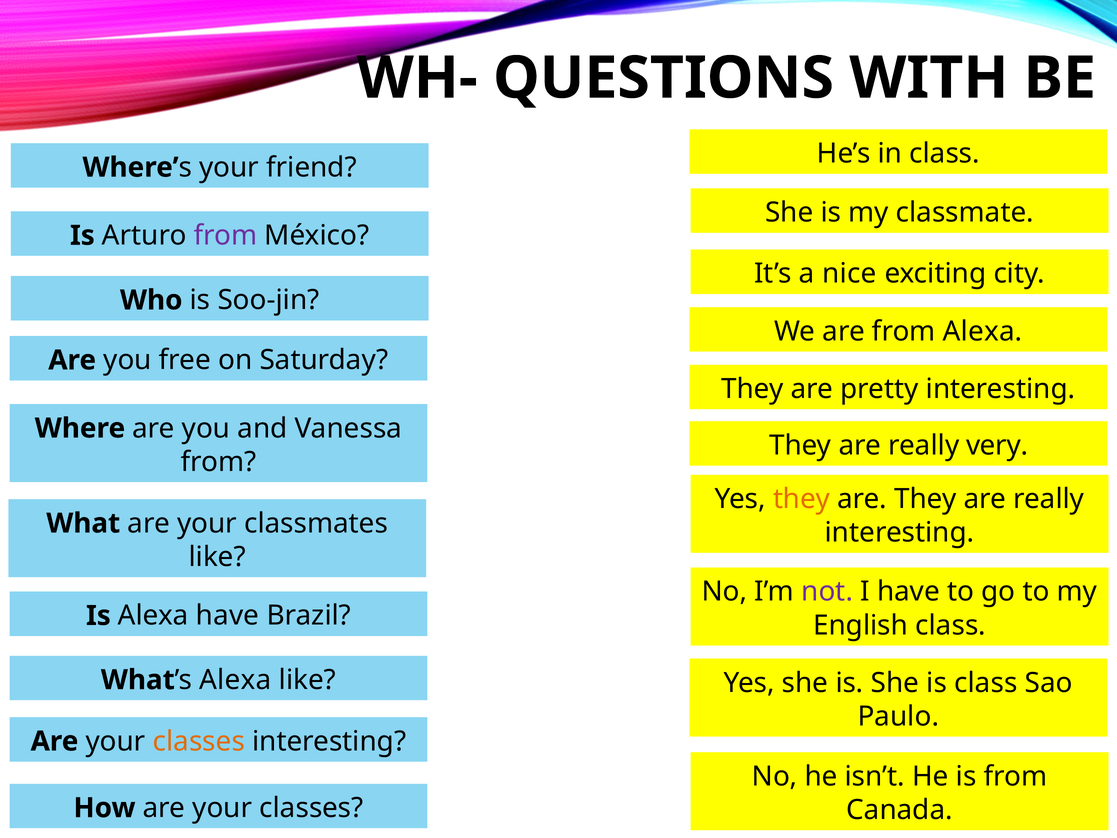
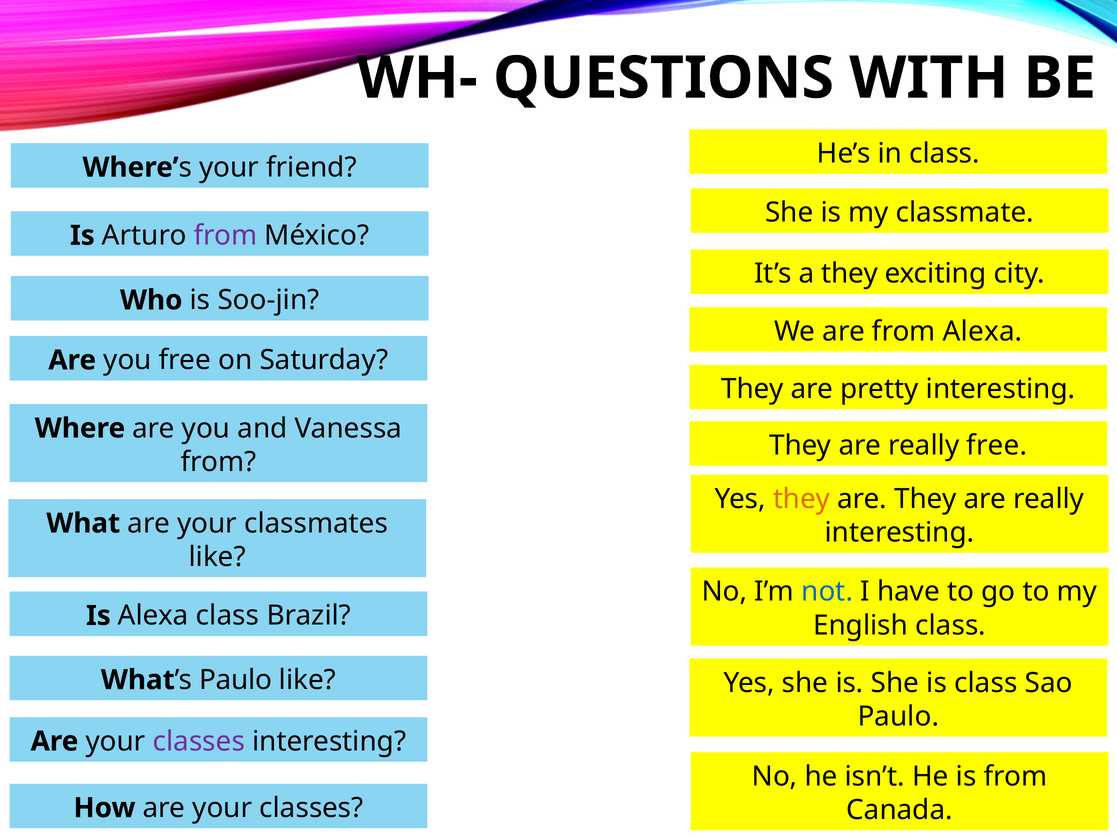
a nice: nice -> they (850, 274)
really very: very -> free (997, 445)
not colour: purple -> blue (827, 592)
Alexa have: have -> class (228, 616)
Alexa: Alexa -> Paulo (236, 680)
classes colour: orange -> purple (199, 741)
